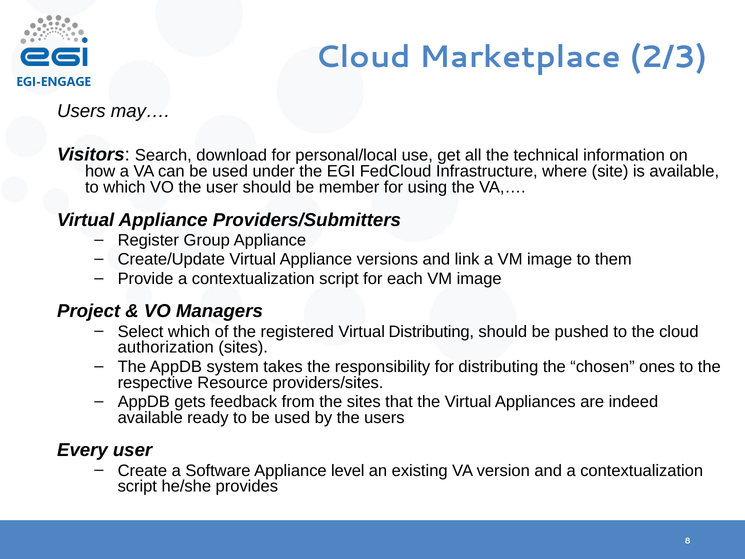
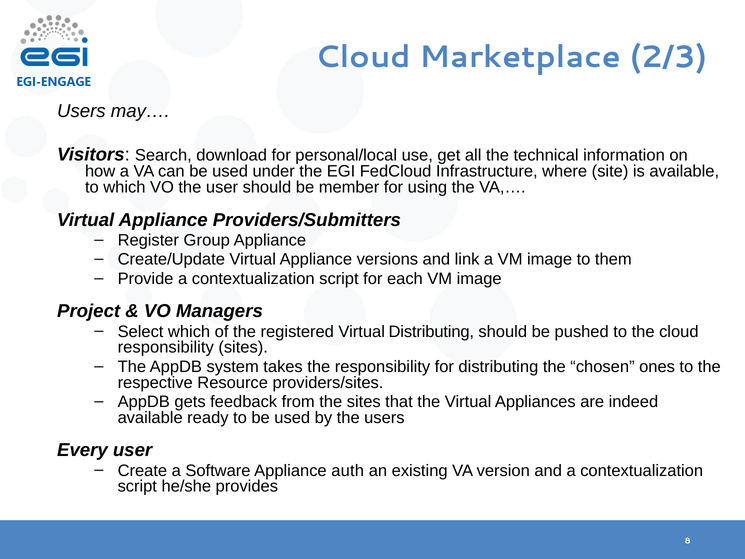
authorization: authorization -> responsibility (166, 347)
level: level -> auth (348, 470)
